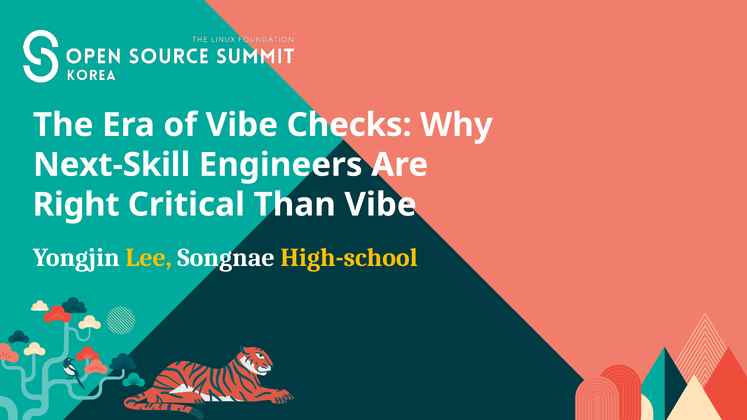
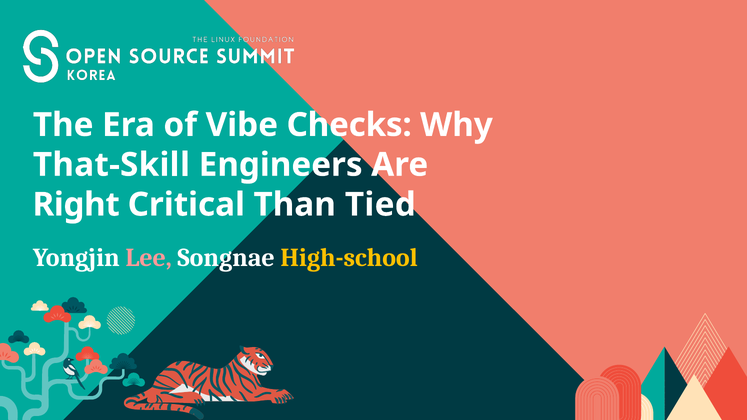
Next-Skill: Next-Skill -> That-Skill (111, 165)
Than Vibe: Vibe -> Tied (380, 205)
Lee colour: yellow -> pink (149, 258)
